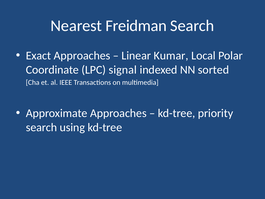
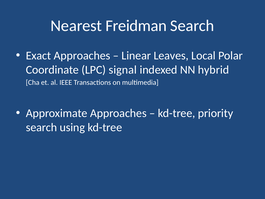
Kumar: Kumar -> Leaves (171, 56)
sorted: sorted -> hybrid (213, 70)
